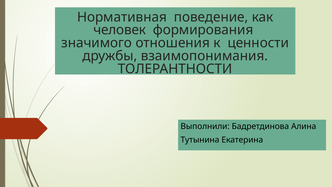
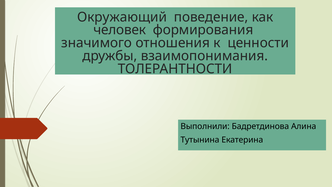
Нормативная: Нормативная -> Окружающий (122, 17)
